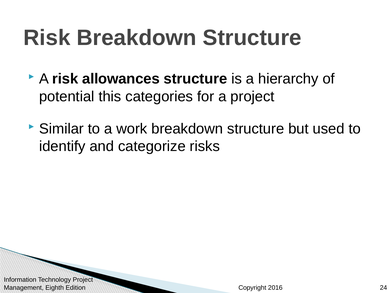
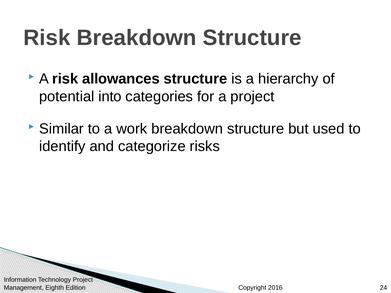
this: this -> into (110, 97)
